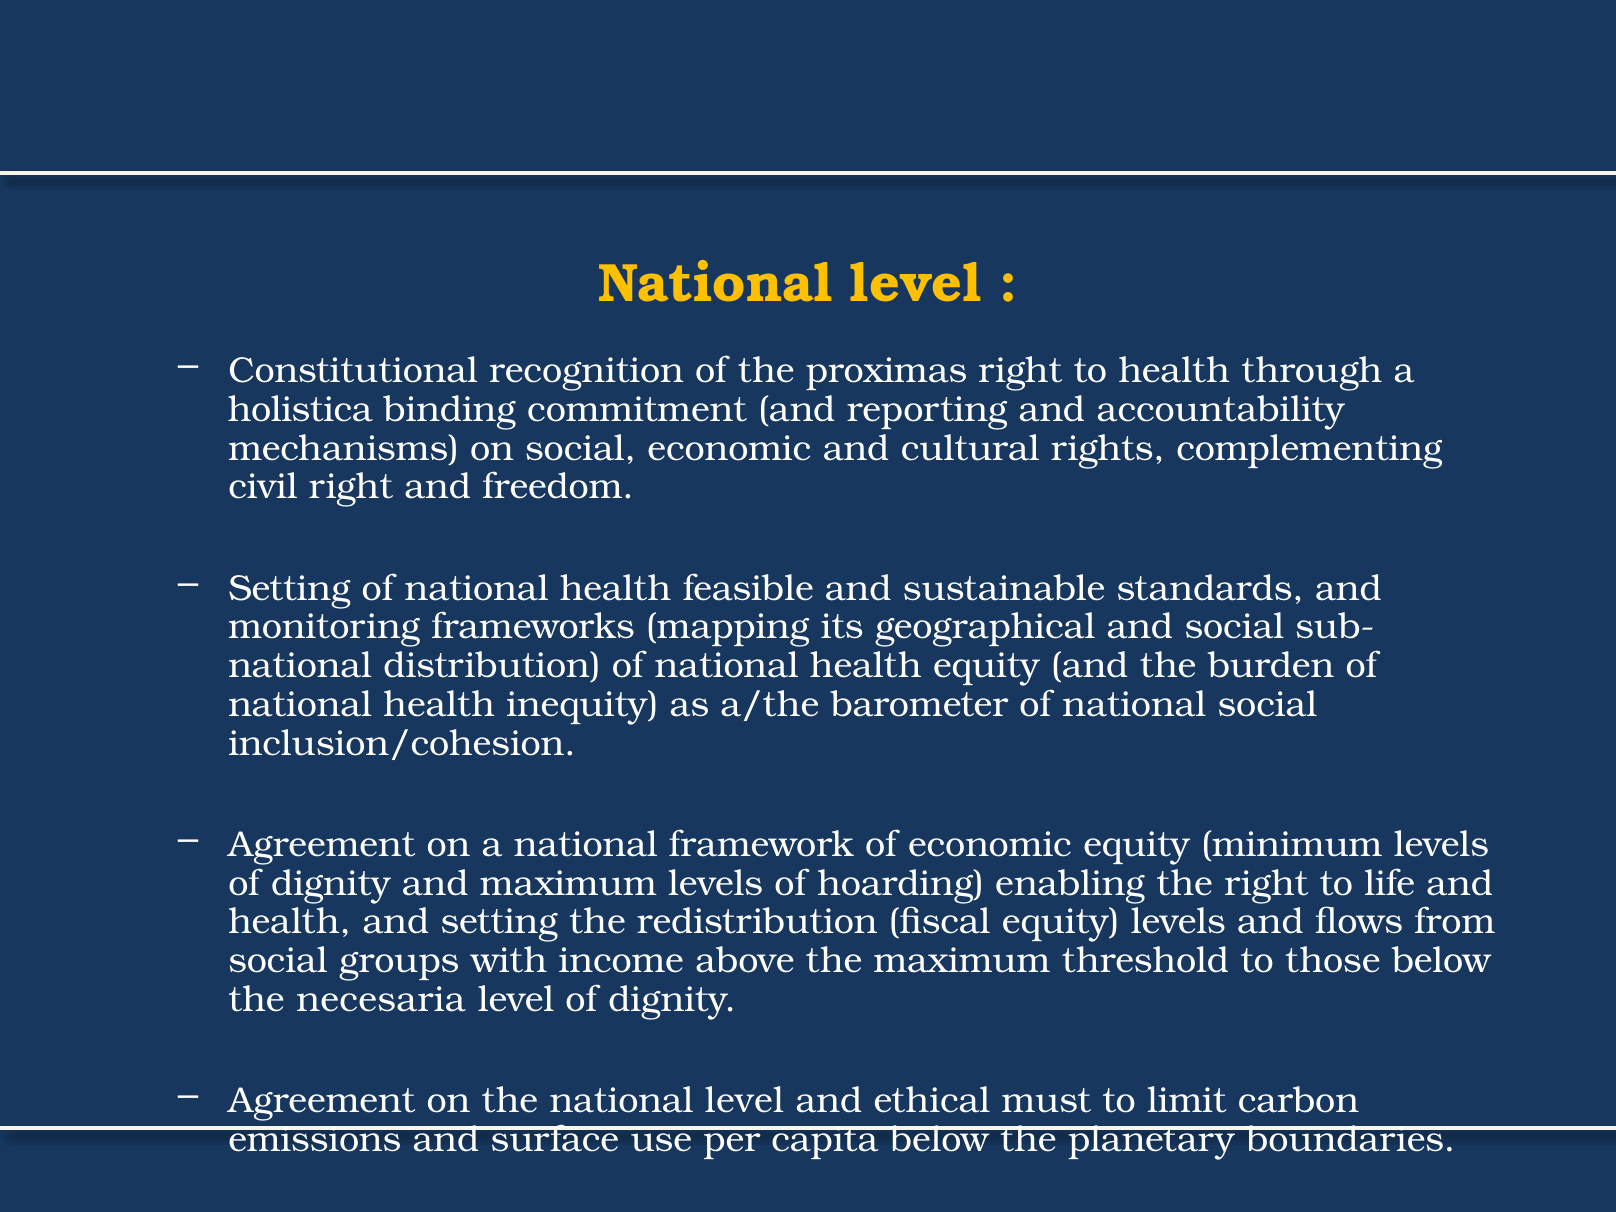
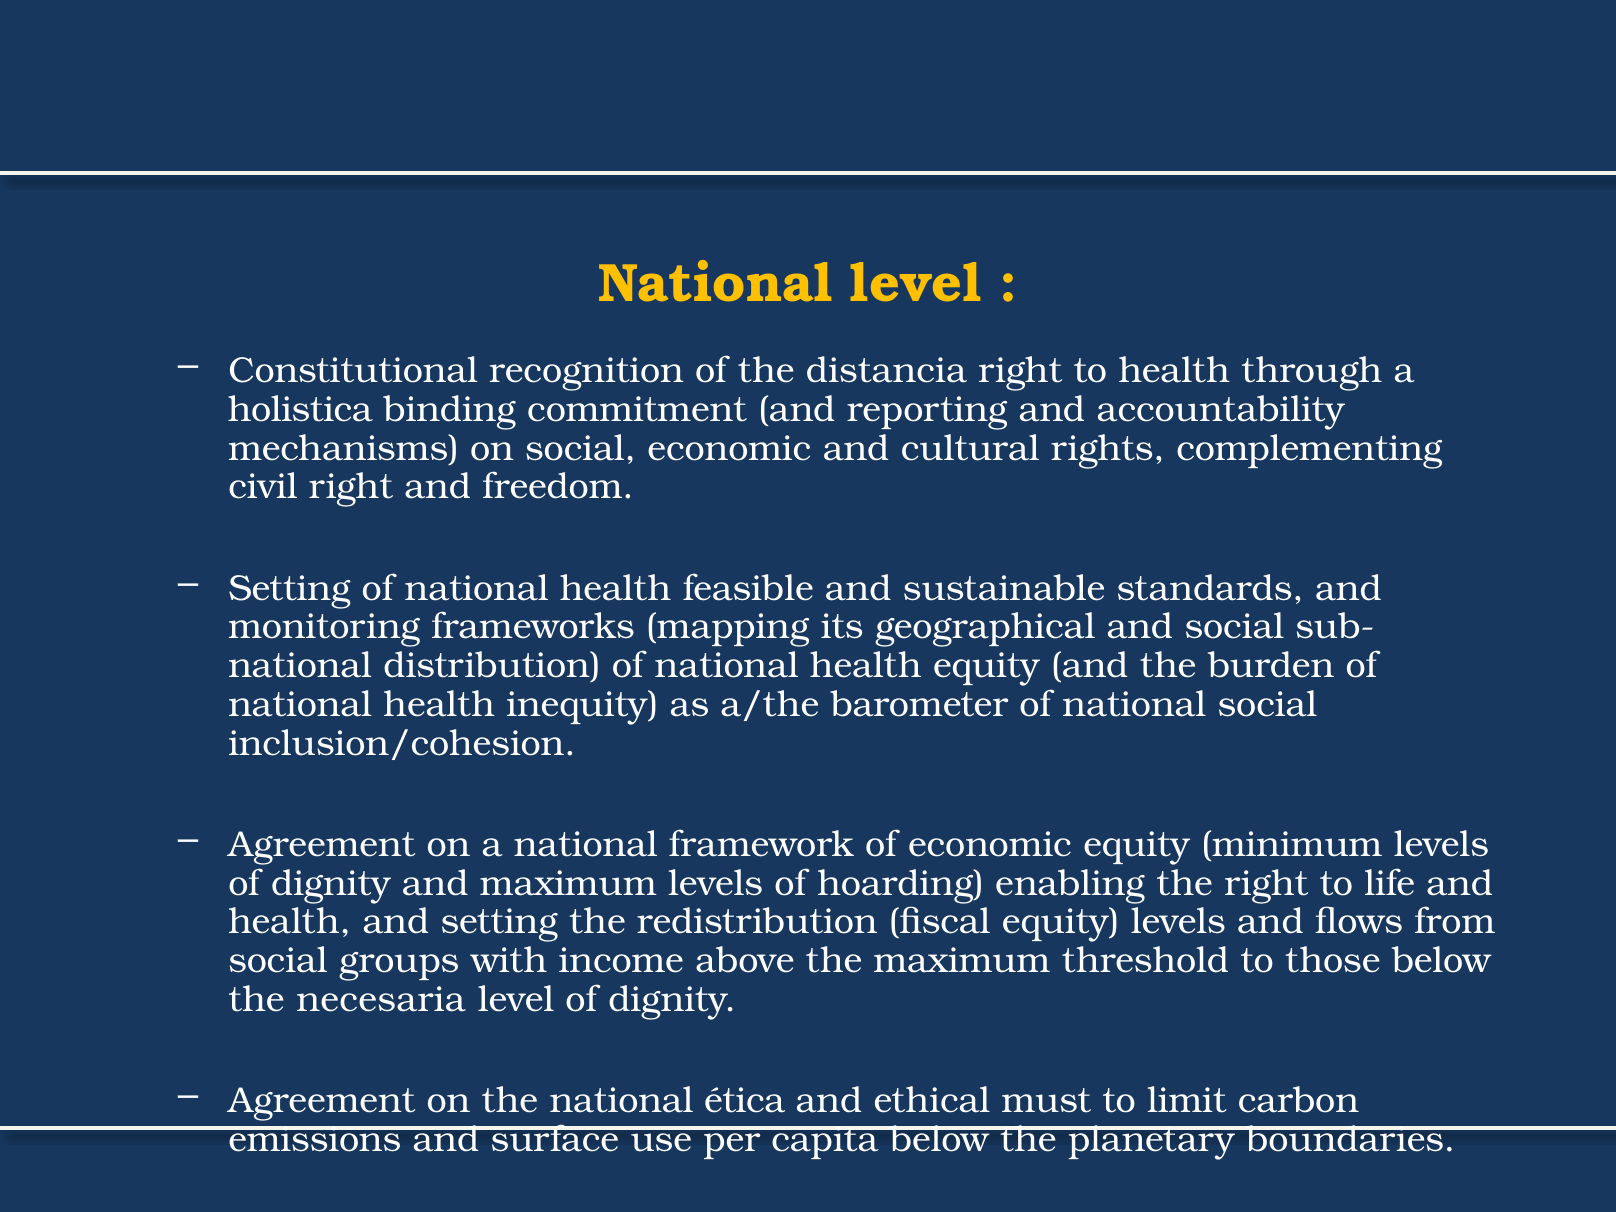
proximas: proximas -> distancia (886, 371)
the national level: level -> ética (745, 1101)
